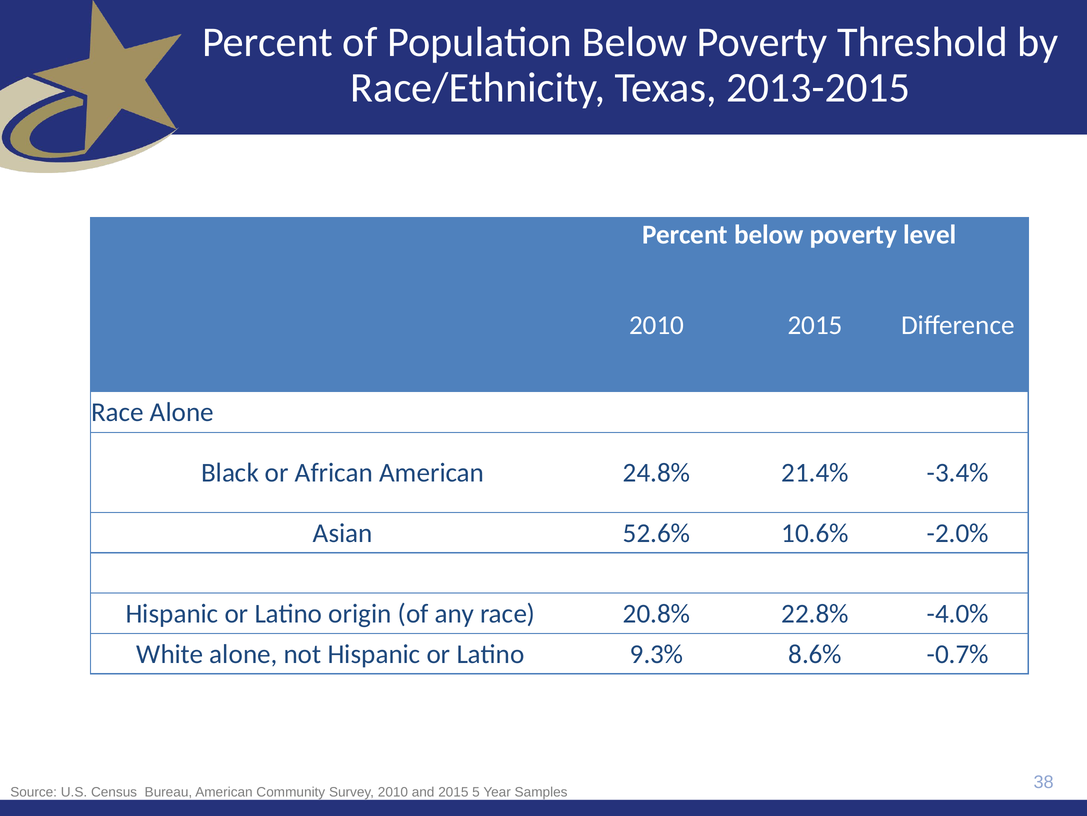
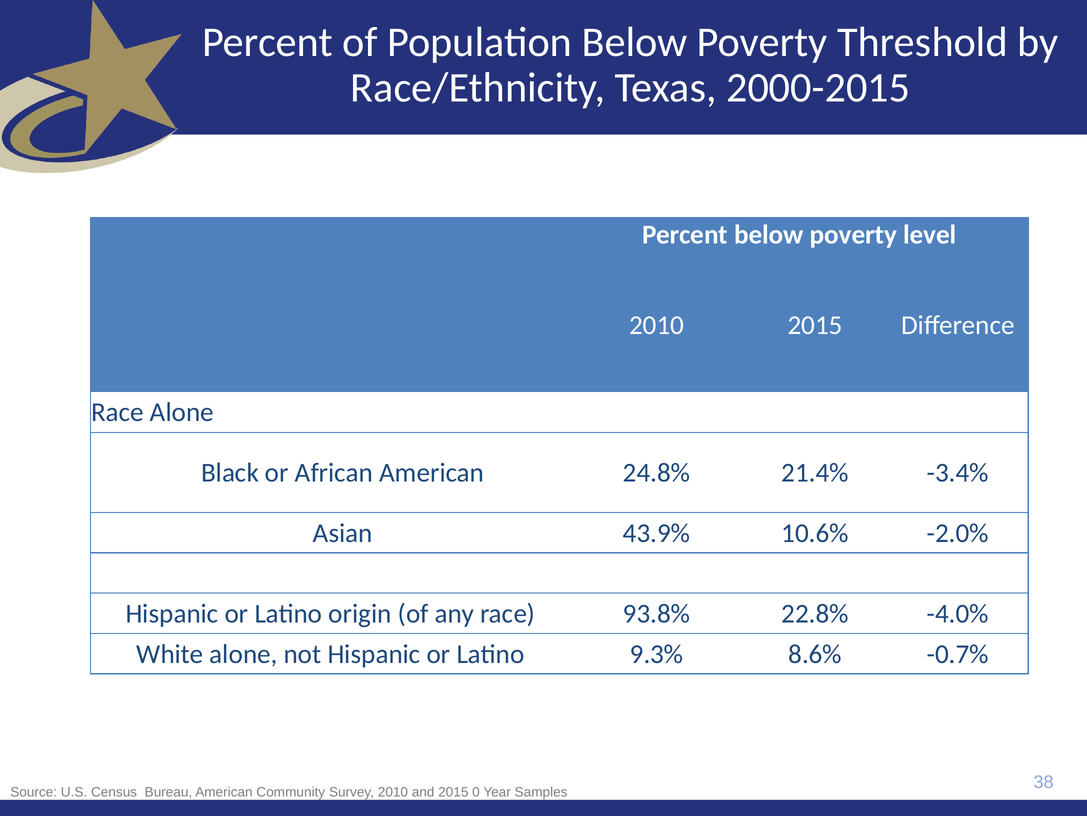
2013-2015: 2013-2015 -> 2000-2015 (818, 88)
52.6%: 52.6% -> 43.9% (657, 533)
20.8%: 20.8% -> 93.8% (657, 613)
5: 5 -> 0 (476, 791)
